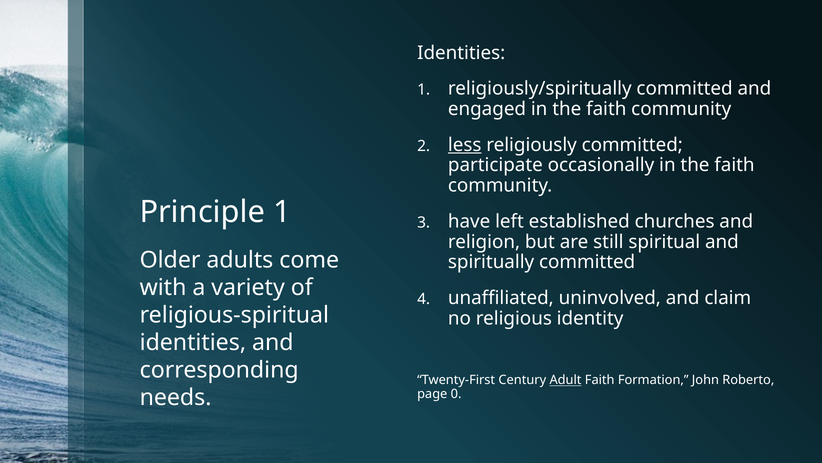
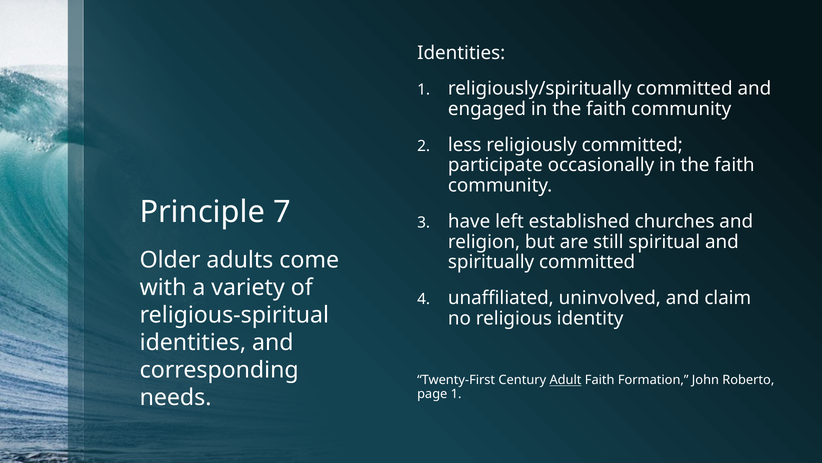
less underline: present -> none (465, 145)
Principle 1: 1 -> 7 (282, 212)
page 0: 0 -> 1 (456, 394)
